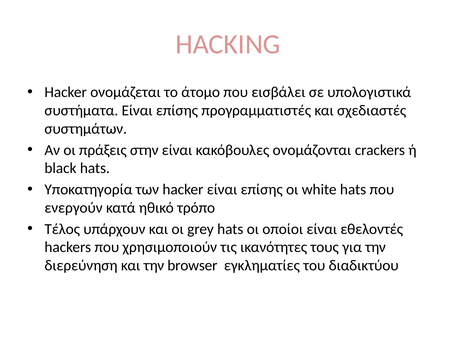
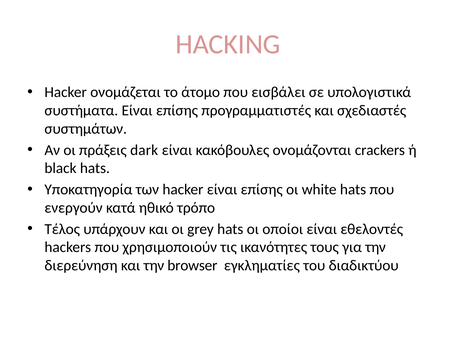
στην: στην -> dark (144, 150)
